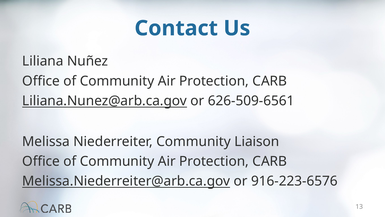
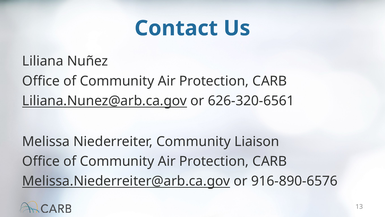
626-509-6561: 626-509-6561 -> 626-320-6561 (251, 101)
916-223-6576: 916-223-6576 -> 916-890-6576 (294, 181)
